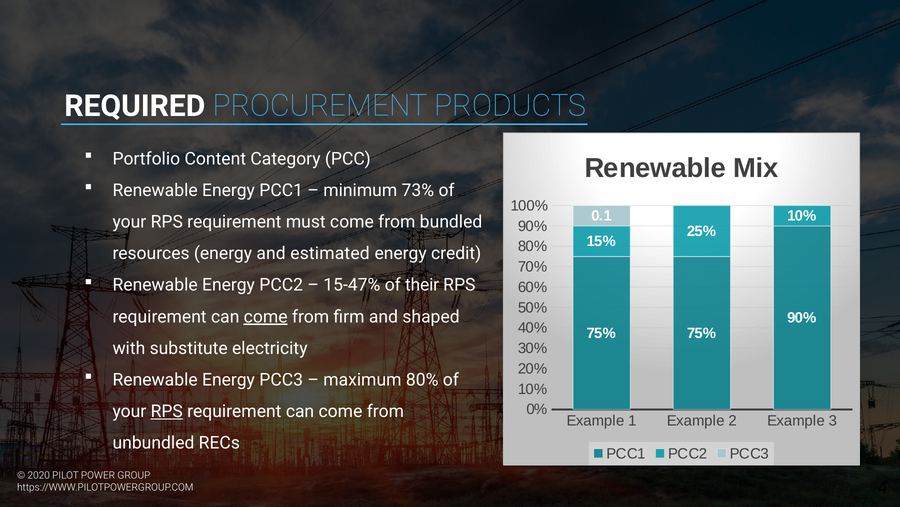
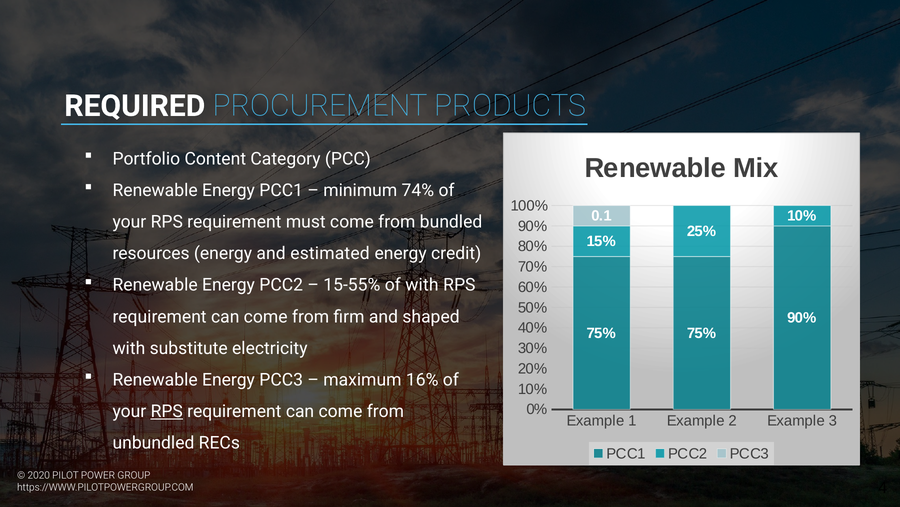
73%: 73% -> 74% (418, 190)
15-47%: 15-47% -> 15-55% (352, 285)
of their: their -> with (422, 285)
come underline: present -> none (266, 316)
maximum 80%: 80% -> 16% (422, 379)
